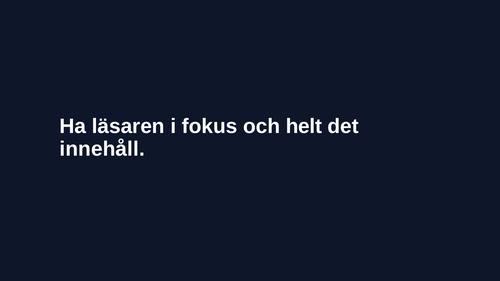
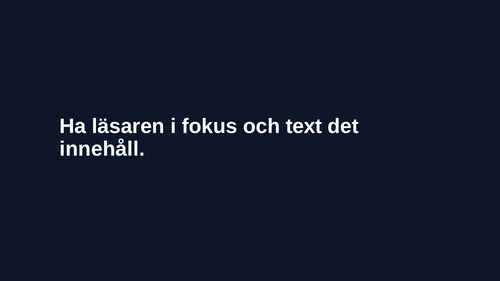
helt: helt -> text (304, 126)
